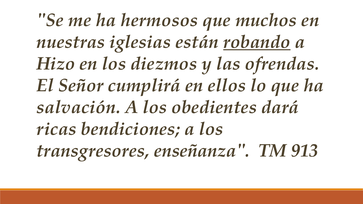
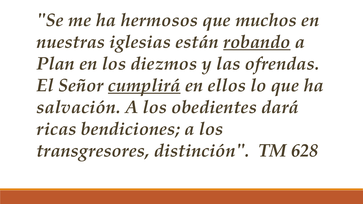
Hizo: Hizo -> Plan (56, 64)
cumplirá underline: none -> present (144, 86)
enseñanza: enseñanza -> distinción (202, 151)
913: 913 -> 628 (305, 151)
